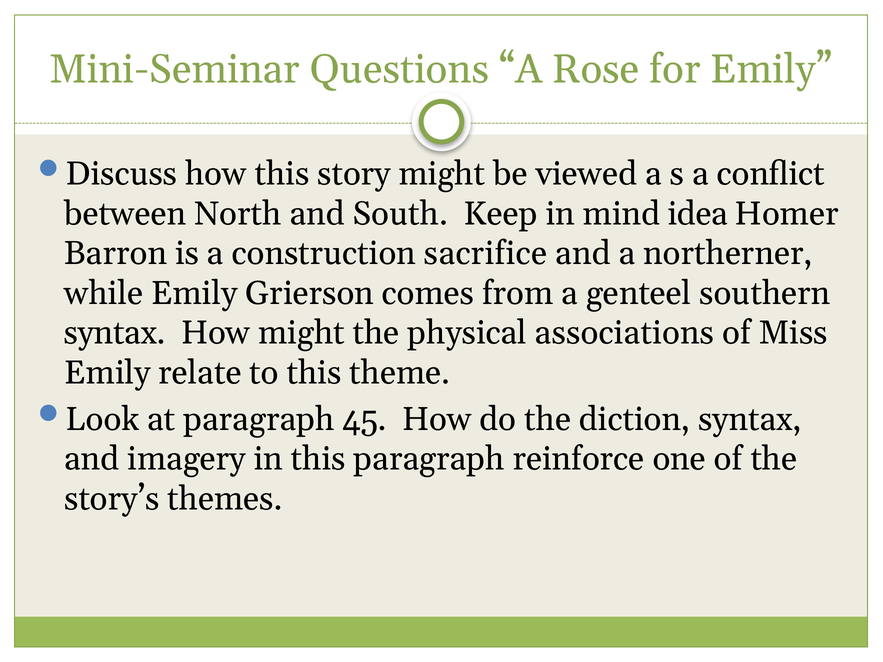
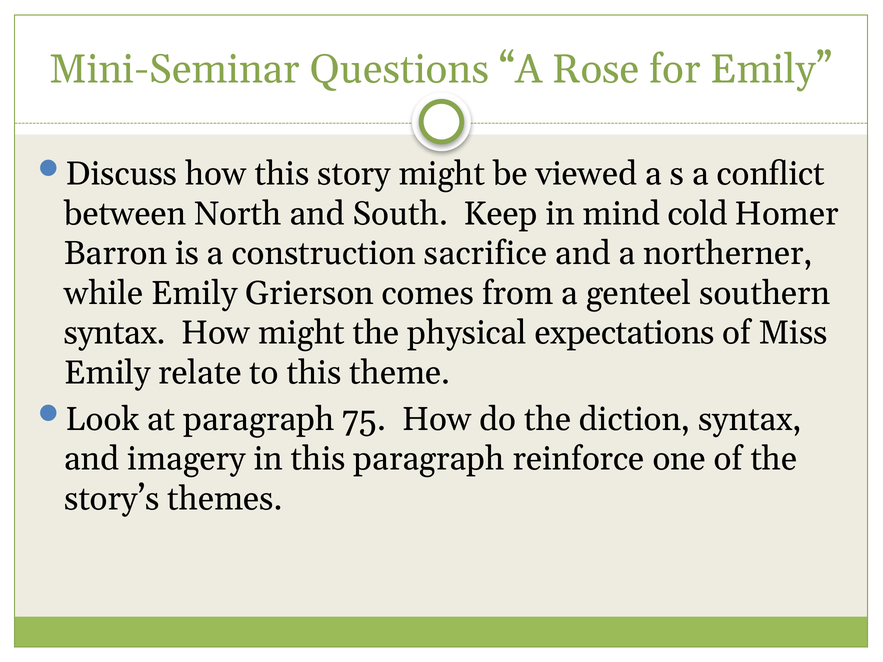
idea: idea -> cold (698, 214)
associations: associations -> expectations (625, 333)
45: 45 -> 75 (364, 419)
